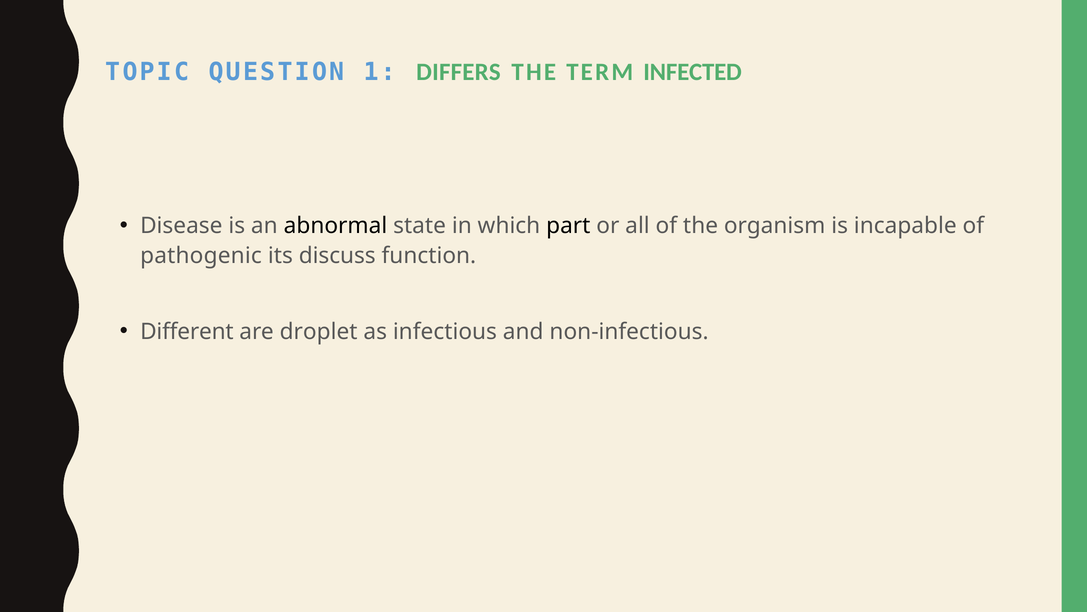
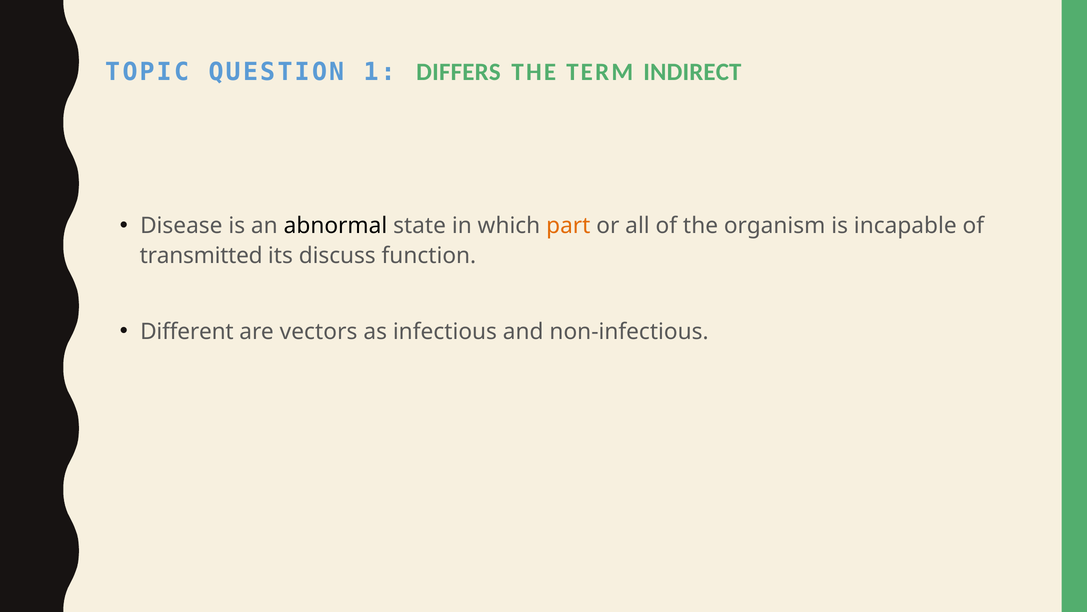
INFECTED: INFECTED -> INDIRECT (692, 72)
part colour: black -> orange (568, 226)
pathogenic: pathogenic -> transmitted (201, 256)
droplet: droplet -> vectors (319, 331)
